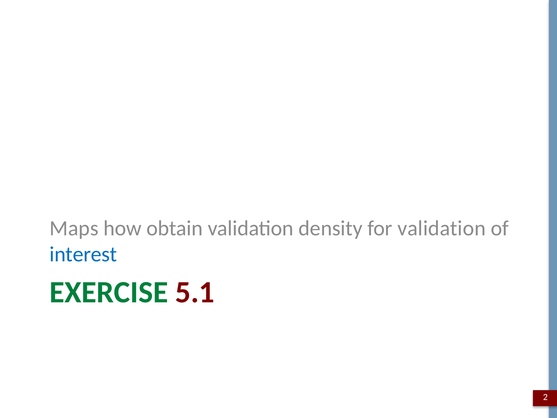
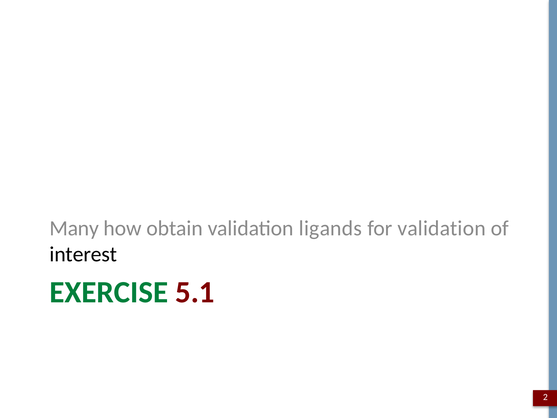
Maps: Maps -> Many (74, 228)
density: density -> ligands (330, 228)
interest colour: blue -> black (83, 254)
